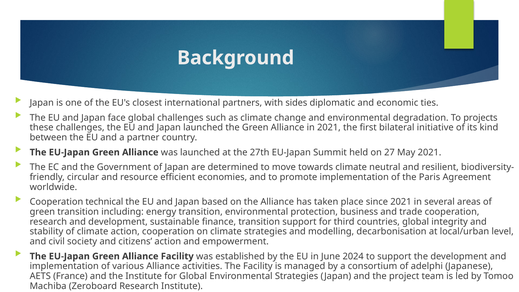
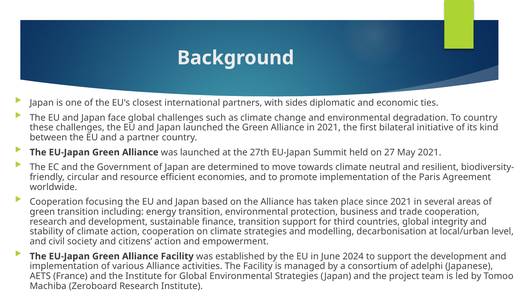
To projects: projects -> country (480, 118)
technical: technical -> focusing (104, 202)
